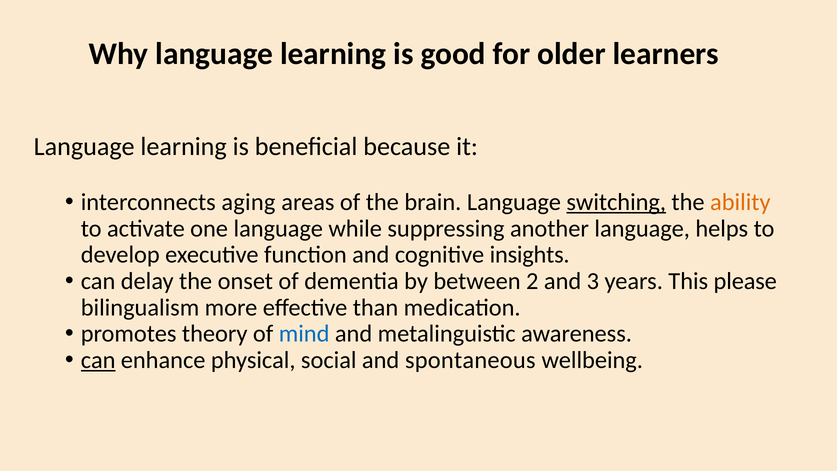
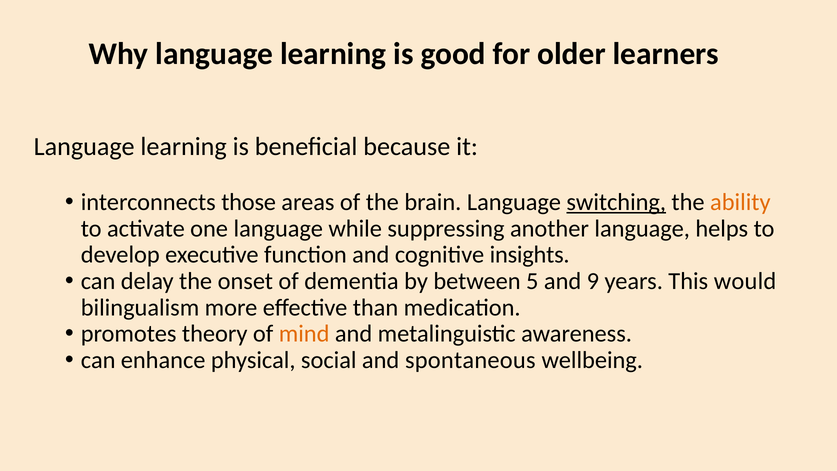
aging: aging -> those (249, 202)
2: 2 -> 5 (532, 281)
3: 3 -> 9 (593, 281)
please: please -> would (745, 281)
mind colour: blue -> orange (304, 334)
can underline: present -> none (98, 360)
